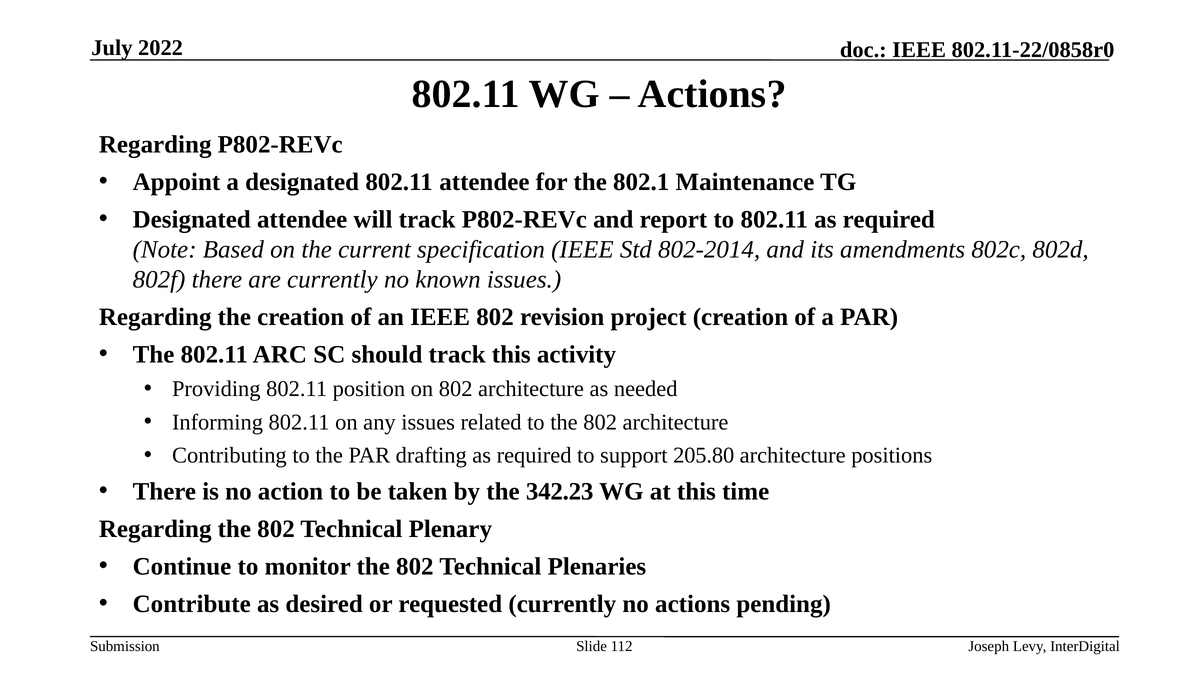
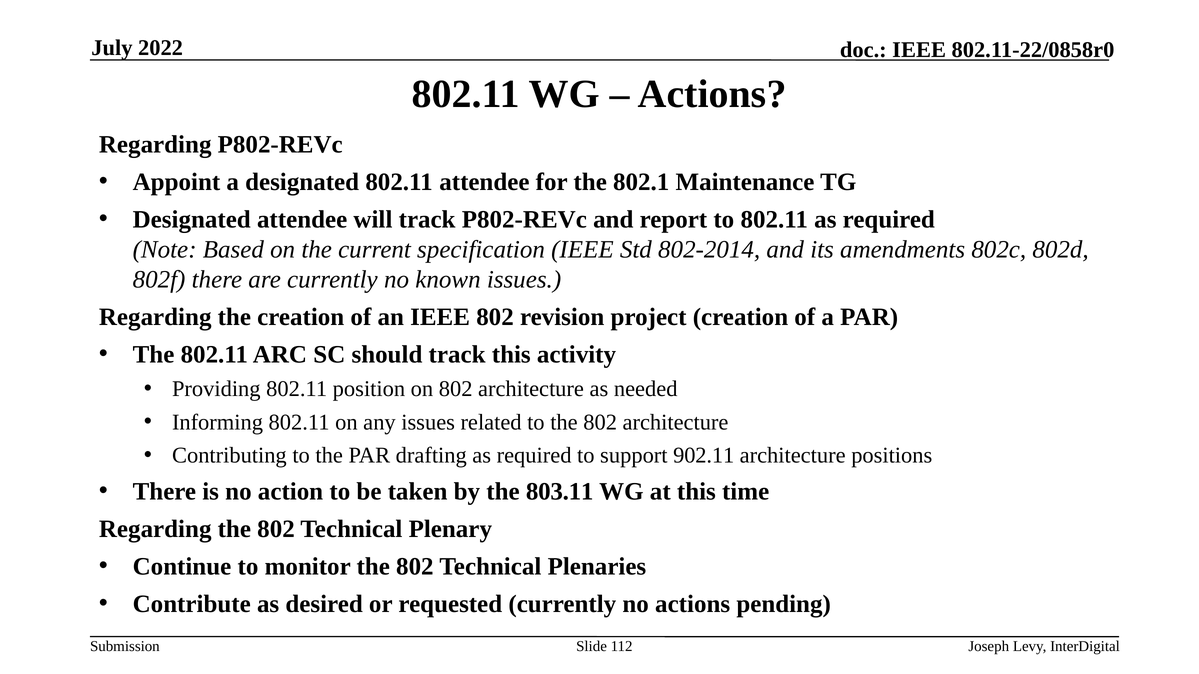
205.80: 205.80 -> 902.11 (704, 456)
342.23: 342.23 -> 803.11 (560, 492)
